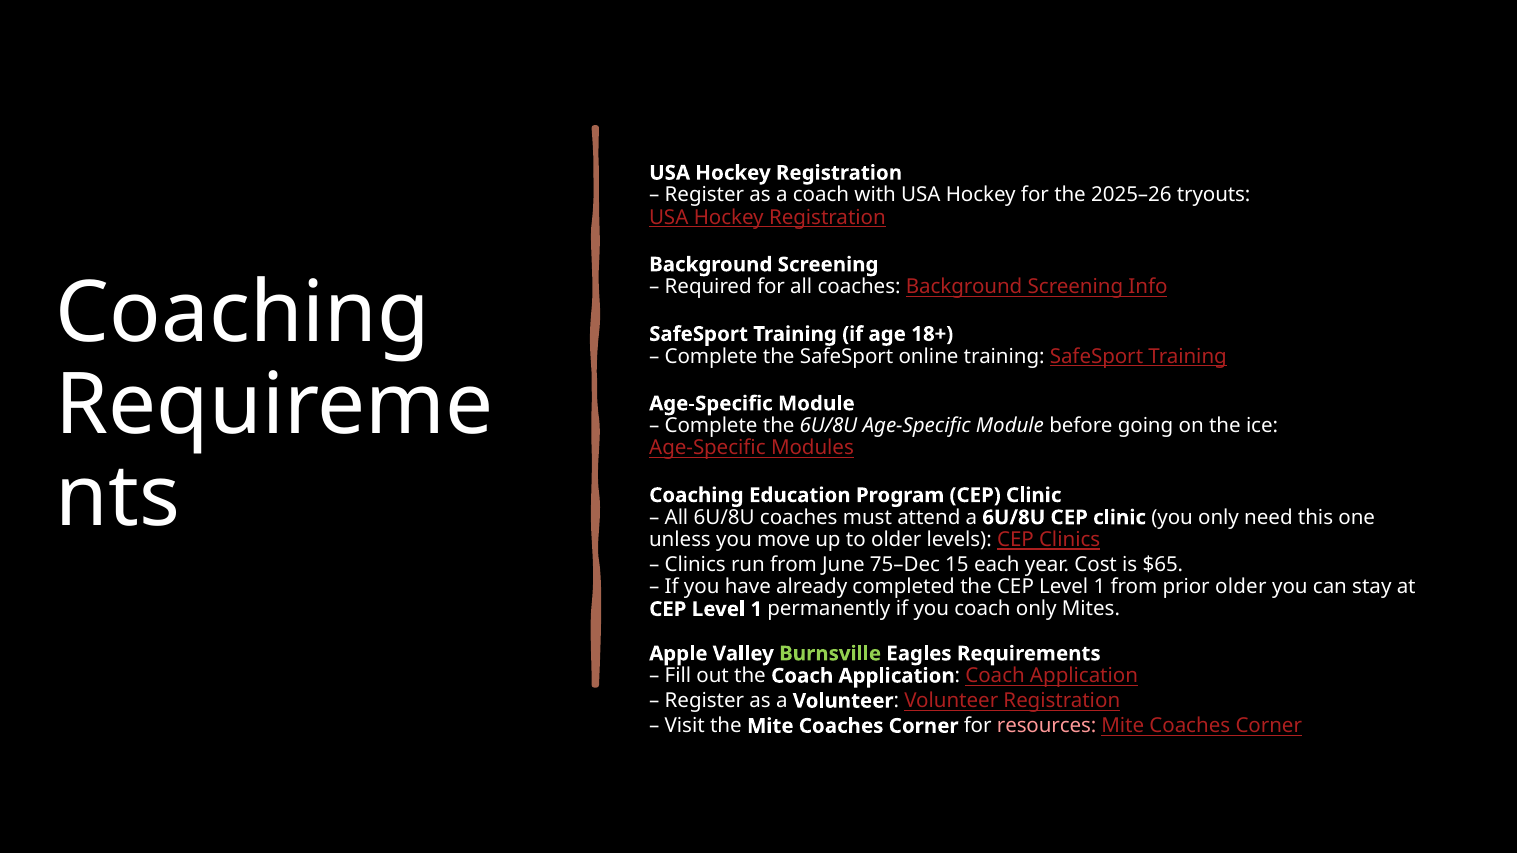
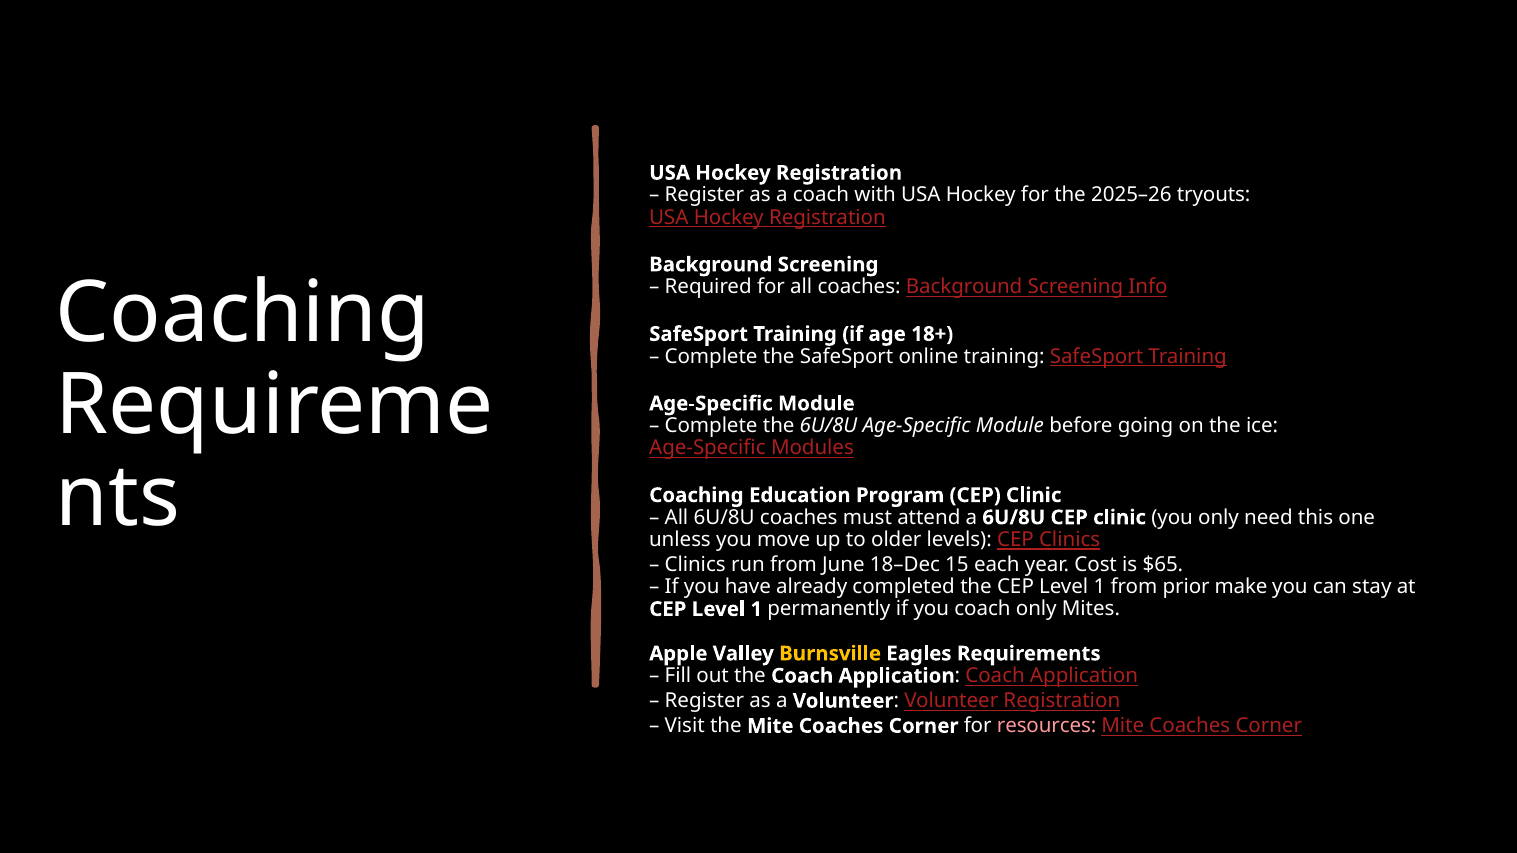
75–Dec: 75–Dec -> 18–Dec (905, 565)
prior older: older -> make (1241, 587)
Burnsville colour: light green -> yellow (830, 654)
